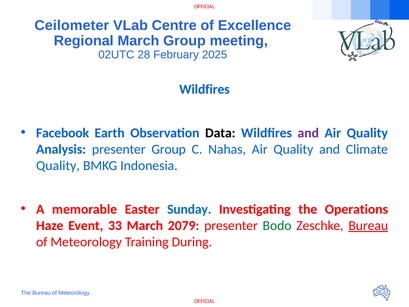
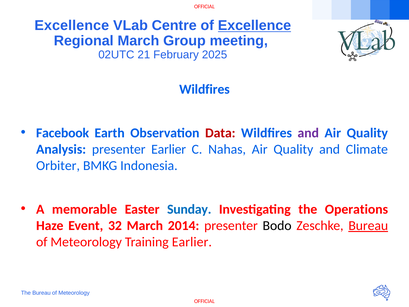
Ceilometer: Ceilometer -> Excellence (72, 26)
Excellence underline: none -> present (254, 26)
28: 28 -> 21 (144, 55)
Data colour: black -> red (220, 133)
presenter Group: Group -> Earlier (169, 149)
Quality: Quality -> Orbiter (58, 165)
33: 33 -> 32 (115, 225)
2079: 2079 -> 2014 (184, 225)
Bodo colour: green -> black (277, 225)
Training During: During -> Earlier (192, 242)
